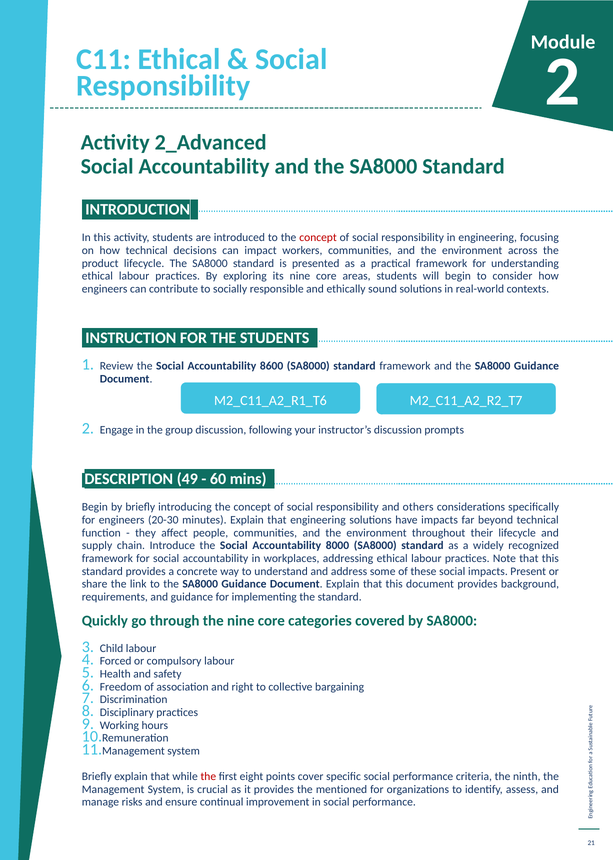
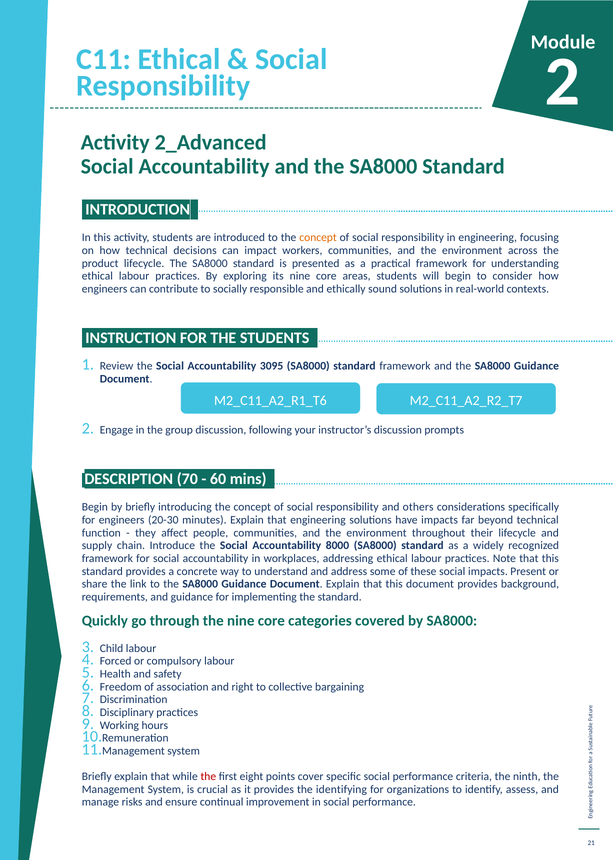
concept colour: red -> orange (318, 238)
8600: 8600 -> 3095 (272, 366)
49: 49 -> 70 (187, 479)
mentioned: mentioned -> identifying (341, 789)
